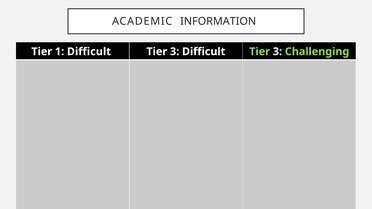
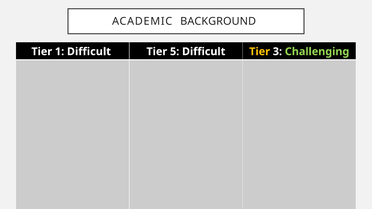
INFORMATION: INFORMATION -> BACKGROUND (218, 21)
3: 3 -> 5 (175, 52)
Tier colour: light green -> yellow (260, 52)
